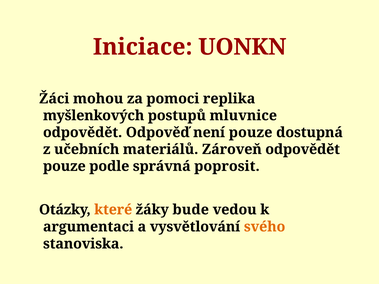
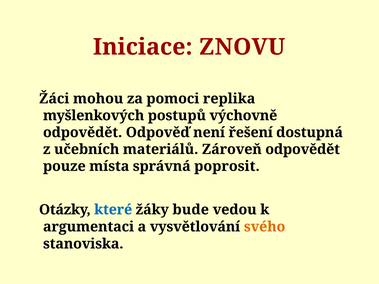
UONKN: UONKN -> ZNOVU (242, 47)
mluvnice: mluvnice -> výchovně (243, 116)
není pouze: pouze -> řešení (251, 133)
podle: podle -> místa (109, 166)
které colour: orange -> blue (113, 210)
